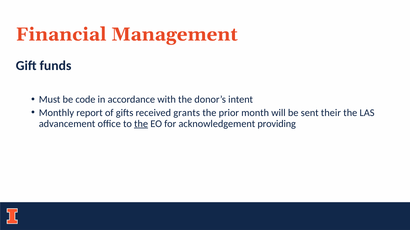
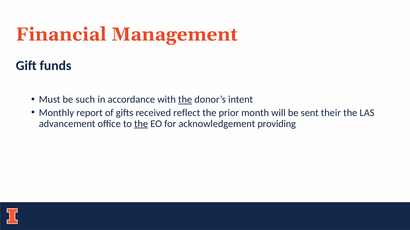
code: code -> such (85, 100)
the underline: none -> present (185, 100)
grants: grants -> reflect (187, 113)
